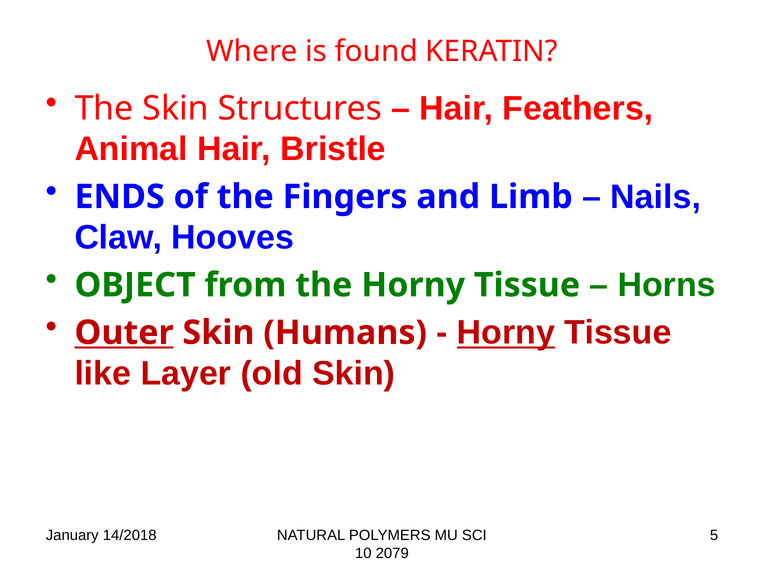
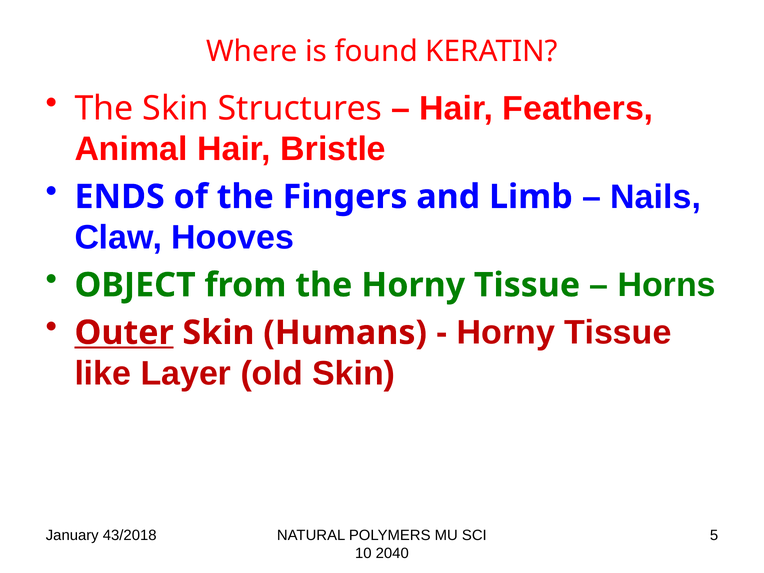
Horny underline: present -> none (506, 333)
14/2018: 14/2018 -> 43/2018 (130, 536)
2079: 2079 -> 2040 (392, 553)
